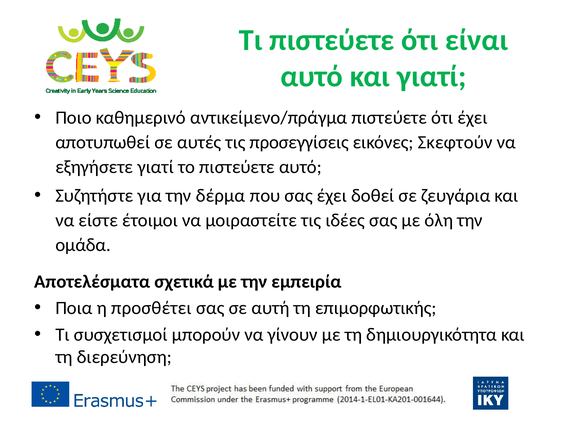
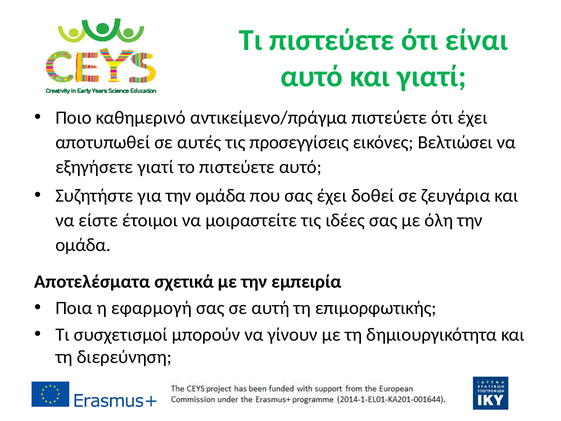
Σκεφτούν: Σκεφτούν -> Βελτιώσει (455, 142)
για την δέρμα: δέρμα -> ομάδα (221, 196)
προσθέτει: προσθέτει -> εφαρμογή (151, 308)
